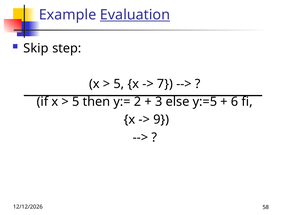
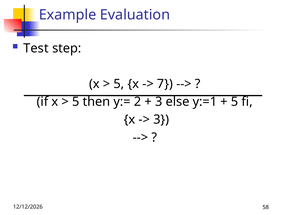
Evaluation underline: present -> none (135, 15)
Skip: Skip -> Test (36, 48)
y:=5: y:=5 -> y:=1 (205, 101)
6: 6 -> 5 (235, 101)
9: 9 -> 3 (161, 119)
